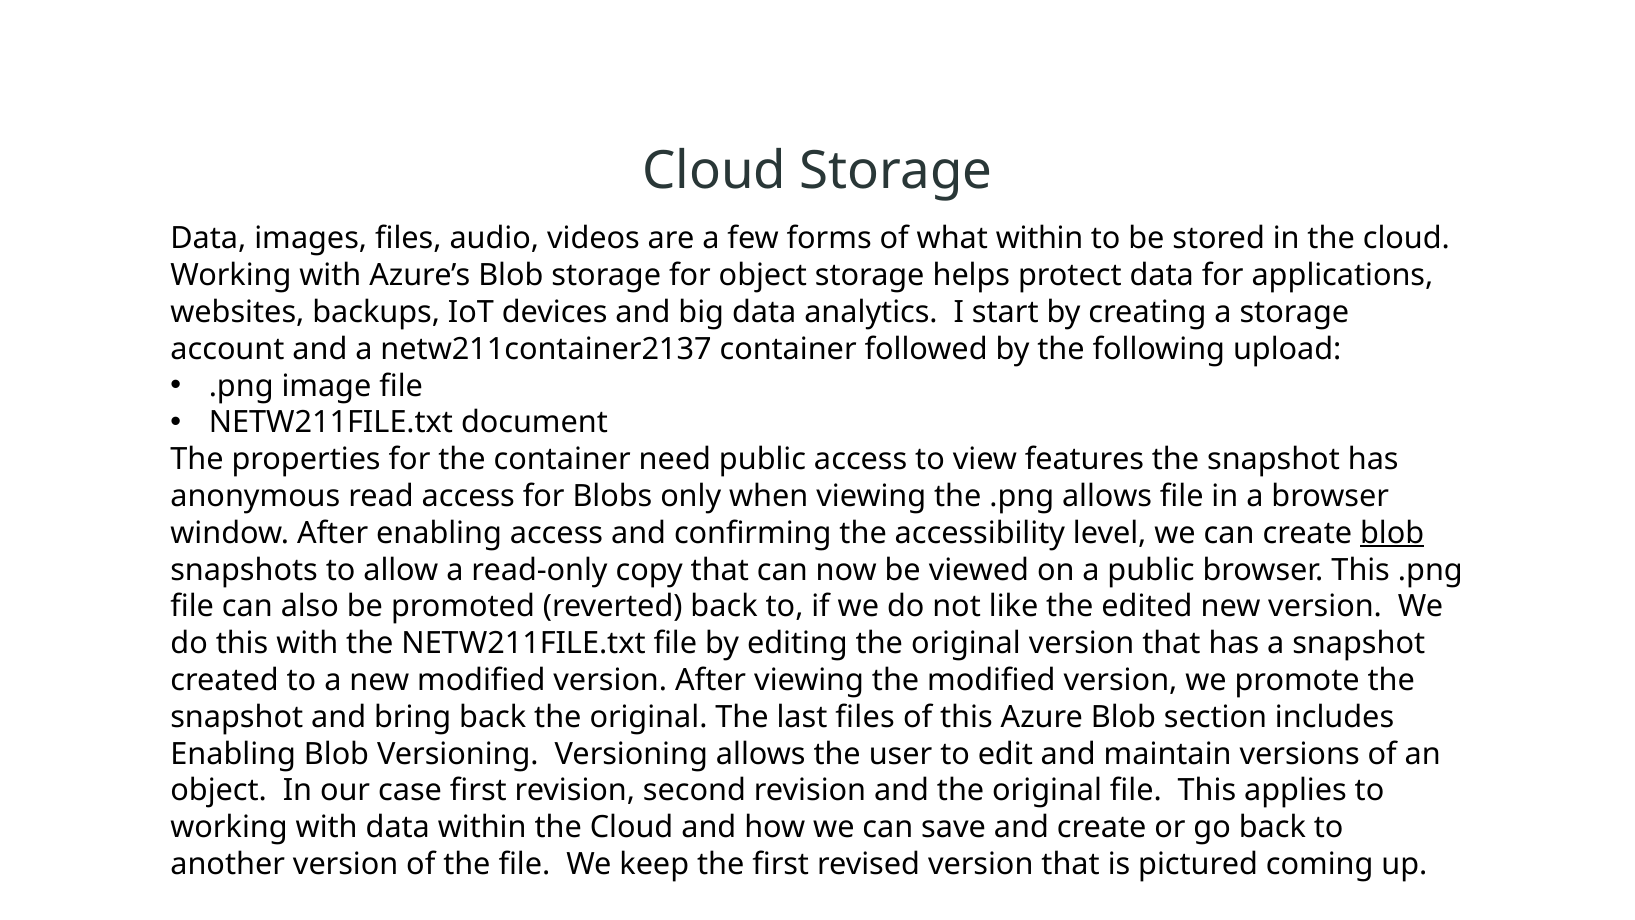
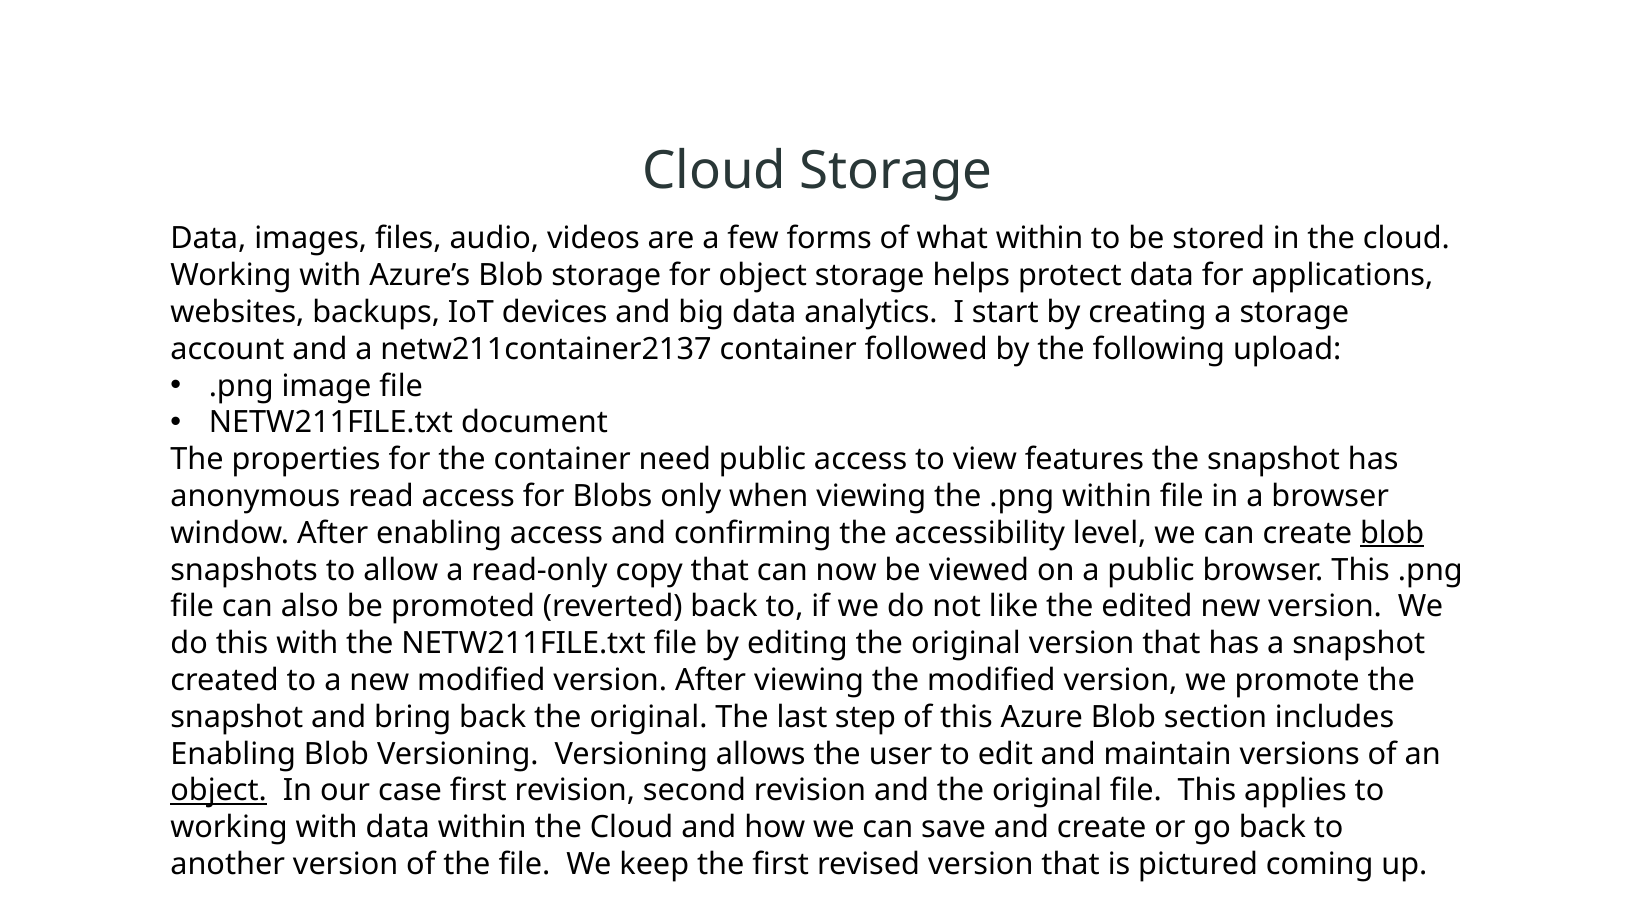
.png allows: allows -> within (1107, 496)
last files: files -> step (865, 717)
object underline: none -> present (219, 791)
